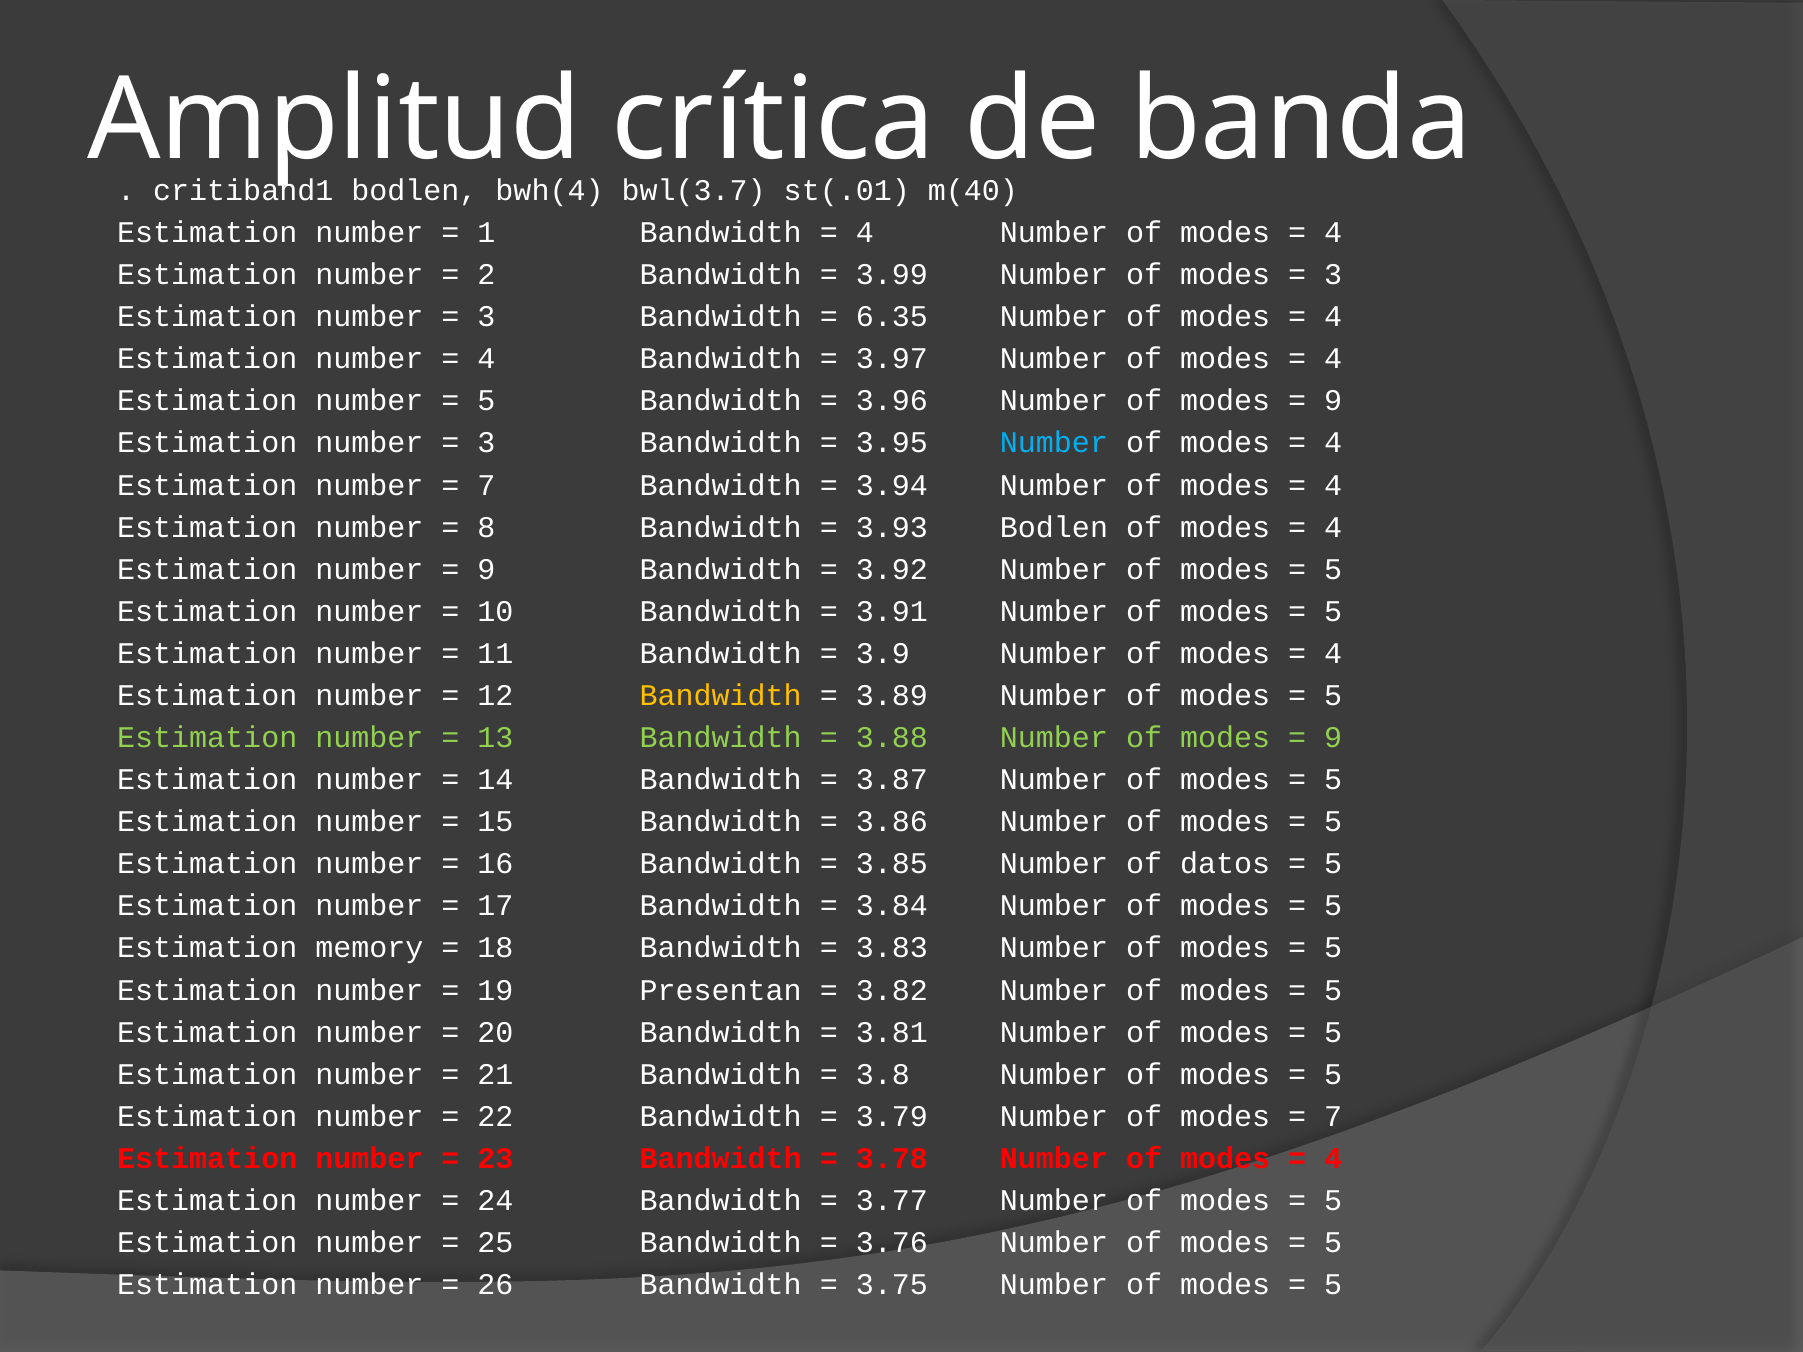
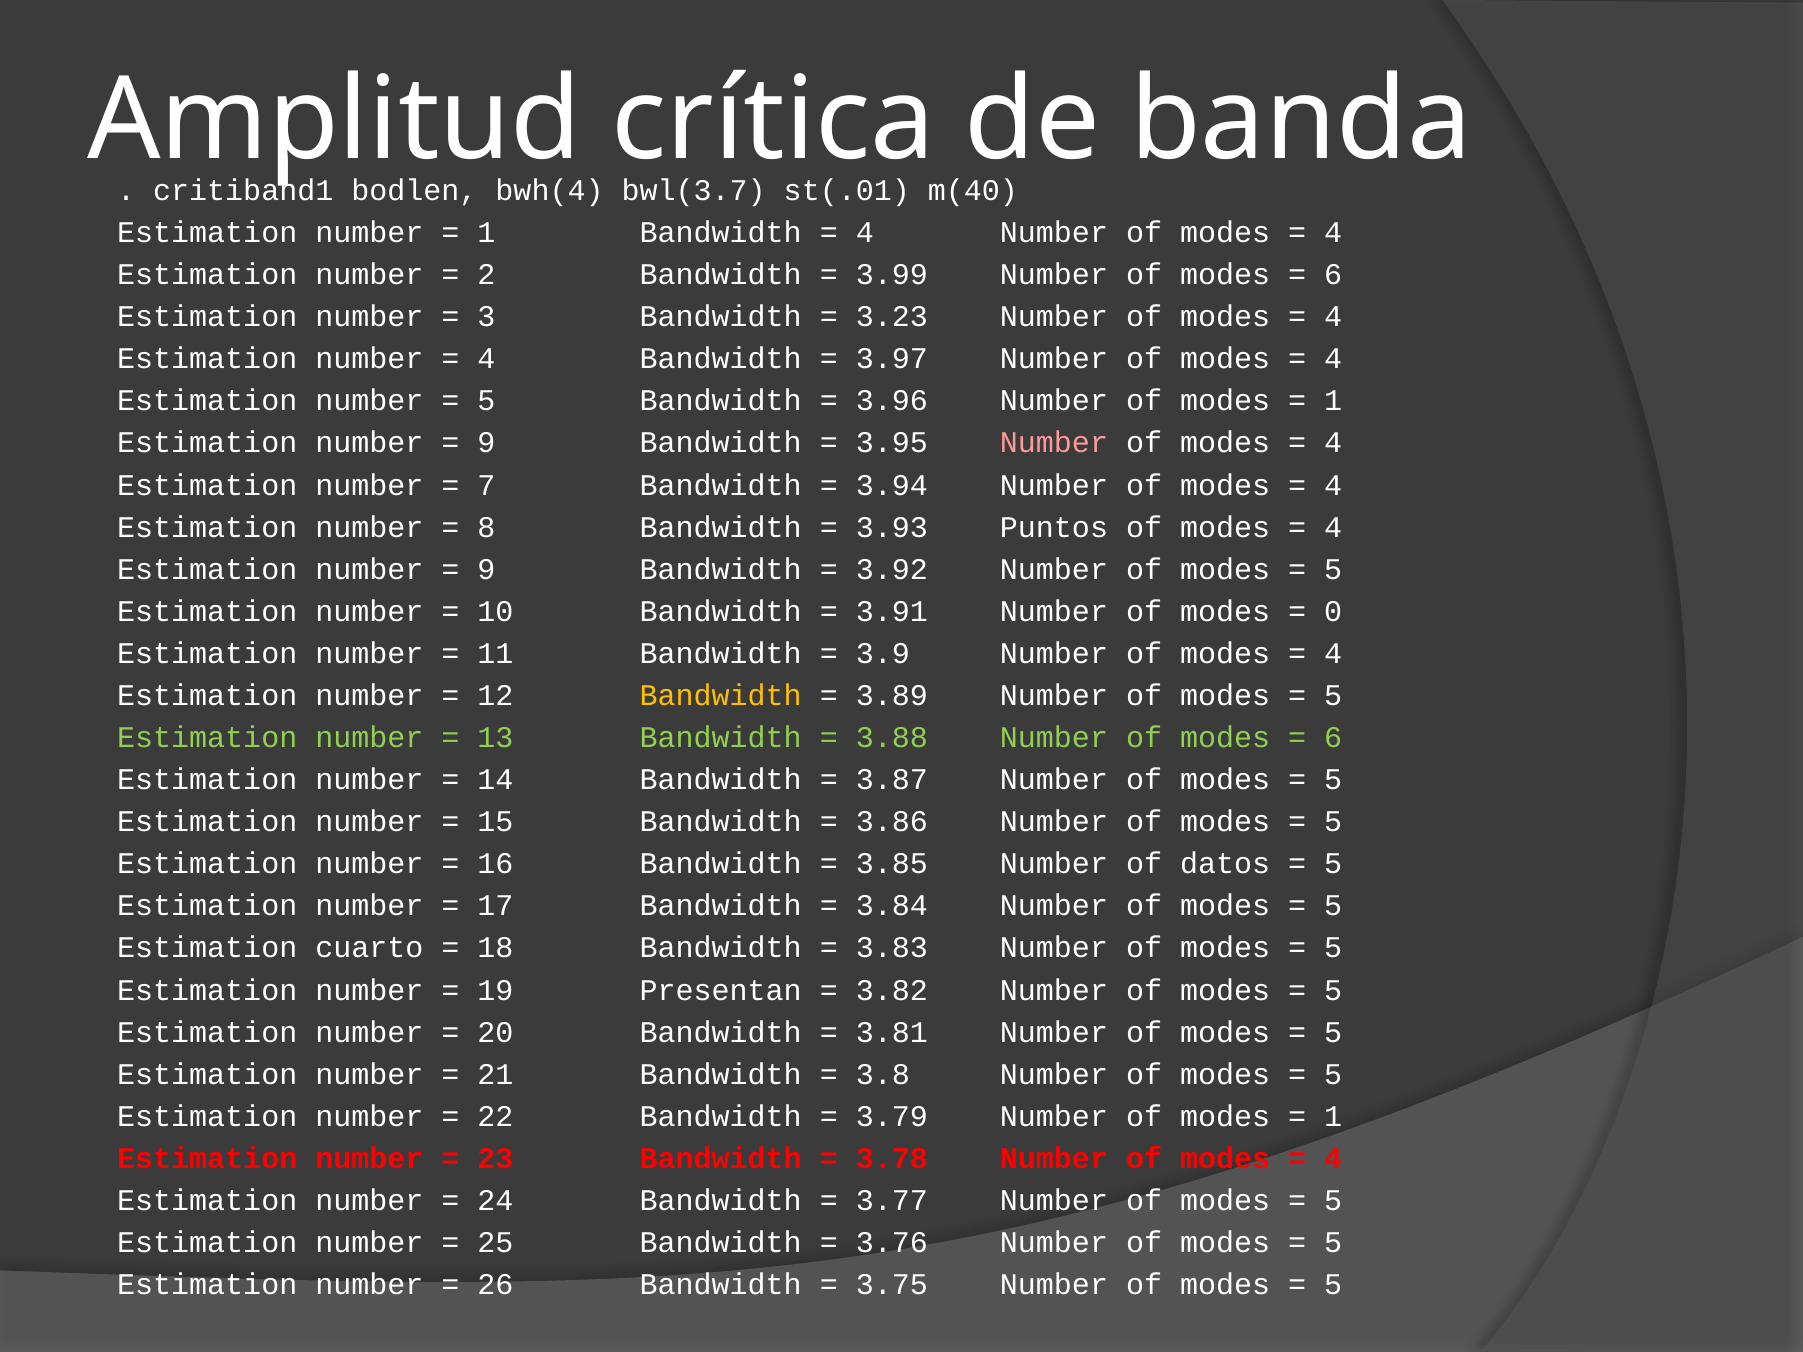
3: 3 -> 6 (1333, 275)
6.35: 6.35 -> 3.23 (892, 317)
9: 9 -> 1 (1333, 401)
3: 3 -> 9 (486, 443)
Number colour: light blue -> pink (1054, 443)
3.93 Bodlen: Bodlen -> Puntos (1054, 527)
5: 5 -> 0 (1333, 611)
9: 9 -> 6 (1333, 738)
memory: memory -> cuarto (369, 948)
7: 7 -> 1 (1333, 1117)
